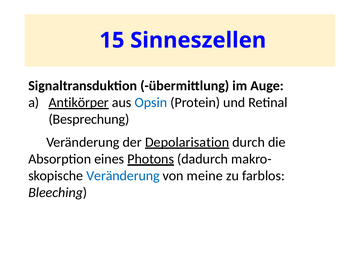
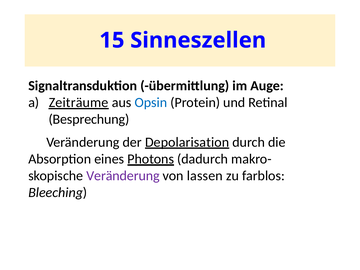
Antikörper: Antikörper -> Zeiträume (79, 103)
Veränderung colour: blue -> purple (123, 176)
meine: meine -> lassen (205, 176)
